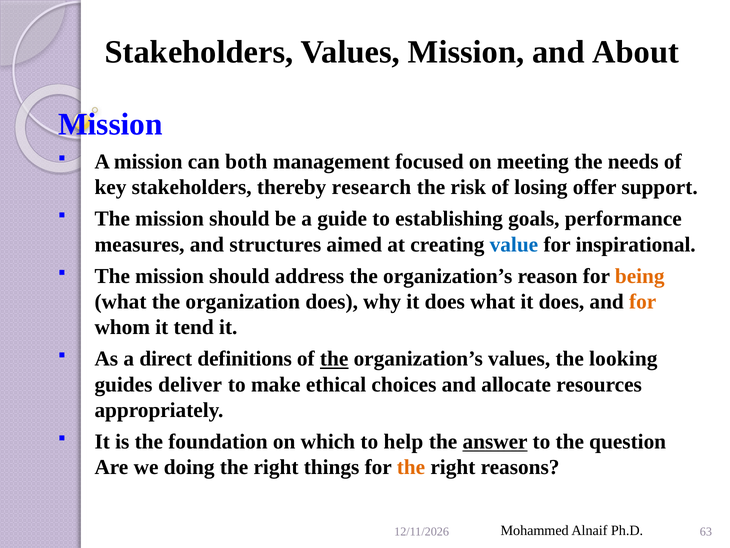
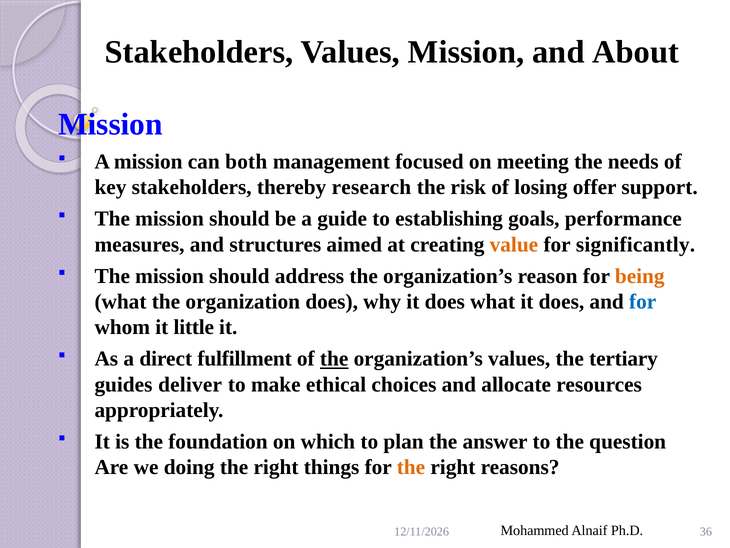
value colour: blue -> orange (514, 244)
inspirational: inspirational -> significantly (636, 244)
for colour: orange -> blue (643, 301)
tend: tend -> little (194, 327)
definitions: definitions -> fulfillment (245, 359)
looking: looking -> tertiary (624, 359)
help: help -> plan (404, 441)
answer underline: present -> none (495, 441)
63: 63 -> 36 (706, 531)
